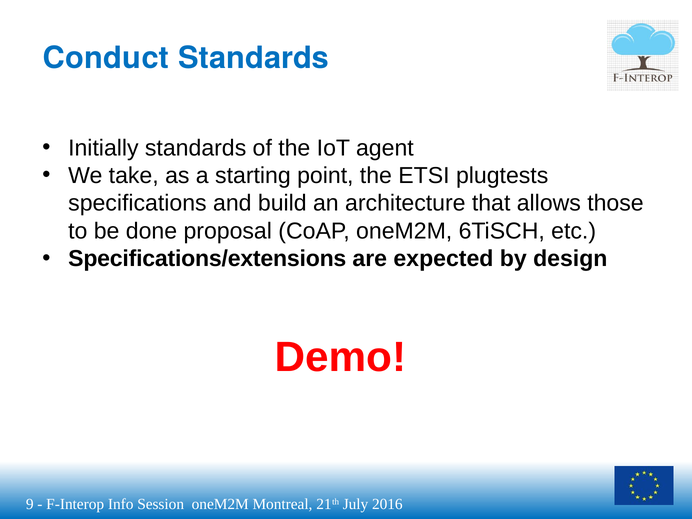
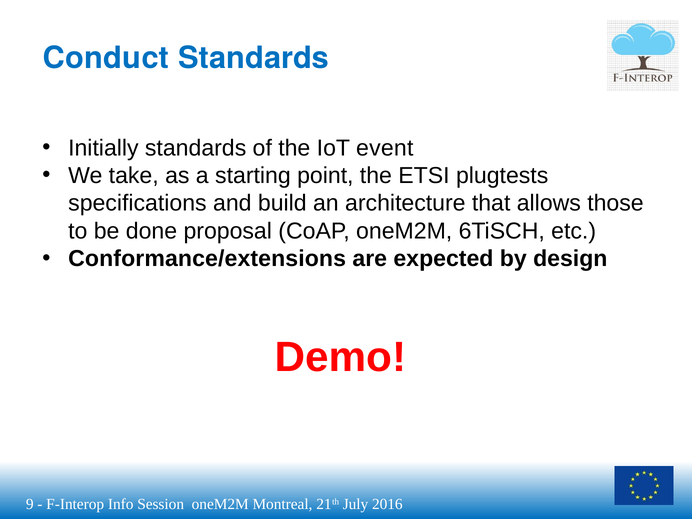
agent: agent -> event (385, 148)
Specifications/extensions: Specifications/extensions -> Conformance/extensions (207, 259)
